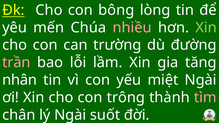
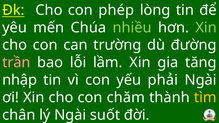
bông: bông -> phép (116, 10)
nhiều colour: pink -> light green (132, 28)
nhân: nhân -> nhập (20, 80)
miệt: miệt -> phải (163, 80)
trông: trông -> chăm (126, 98)
tìm colour: pink -> yellow (205, 98)
